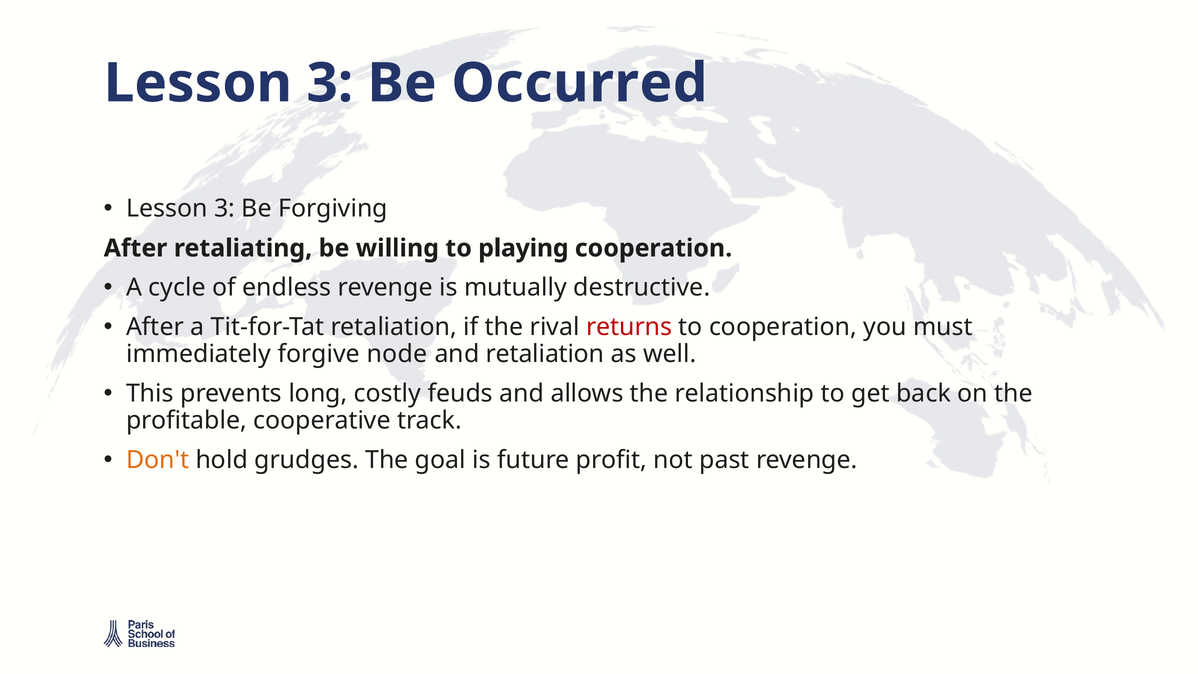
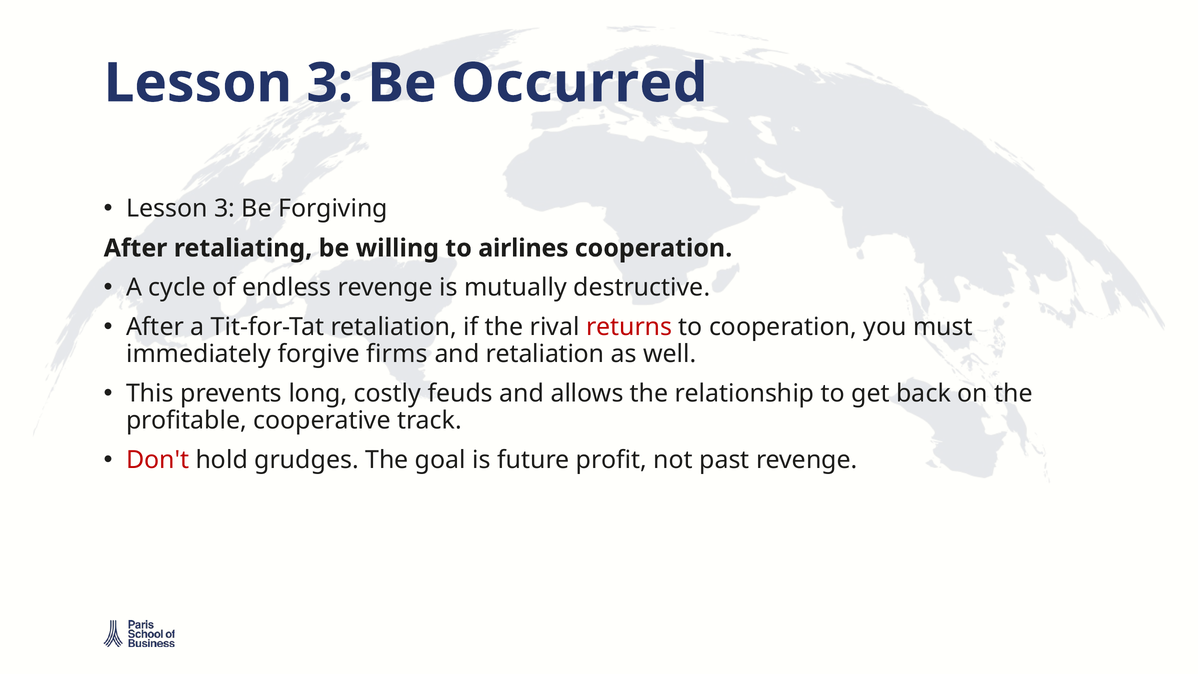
playing: playing -> airlines (523, 248)
node: node -> firms (397, 354)
Don't colour: orange -> red (158, 460)
